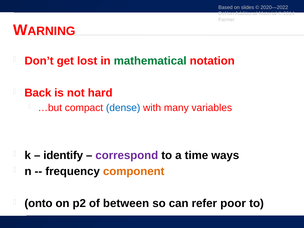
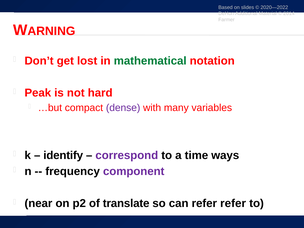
Back: Back -> Peak (38, 93)
dense colour: blue -> purple (123, 108)
component colour: orange -> purple (134, 171)
onto: onto -> near (38, 203)
between: between -> translate (126, 203)
refer poor: poor -> refer (233, 203)
